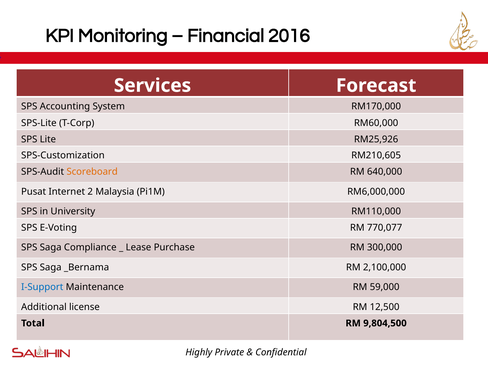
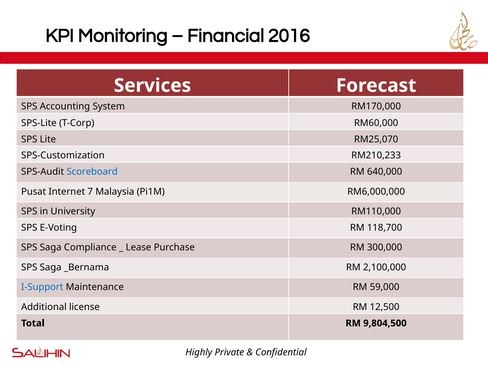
RM25,926: RM25,926 -> RM25,070 (376, 139)
RM210,605: RM210,605 -> RM210,233 (376, 156)
Scoreboard colour: orange -> blue (92, 172)
2: 2 -> 7 (90, 192)
770,077: 770,077 -> 118,700 (385, 228)
